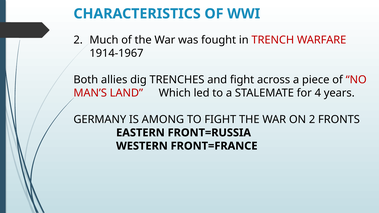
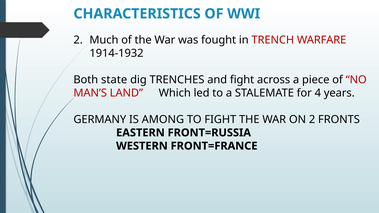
1914-1967: 1914-1967 -> 1914-1932 (116, 53)
allies: allies -> state (114, 80)
